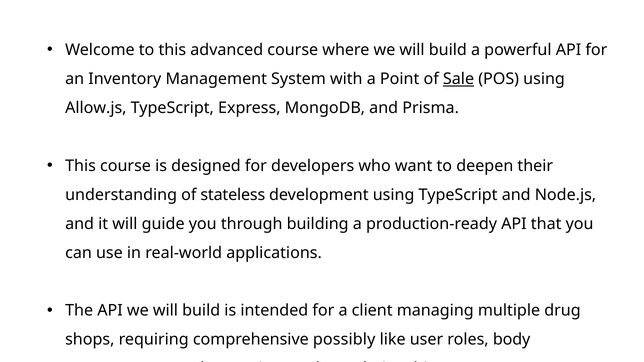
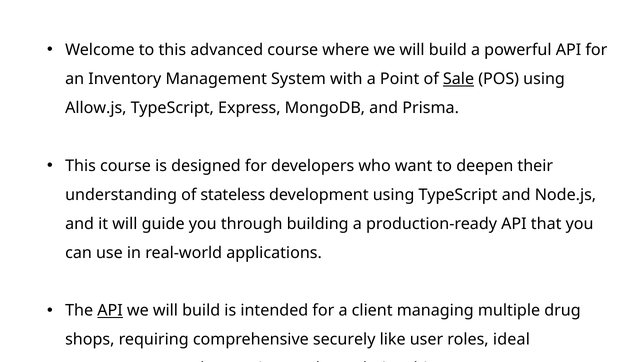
API underline: none -> present (110, 311)
possibly: possibly -> securely (344, 340)
body: body -> ideal (511, 340)
